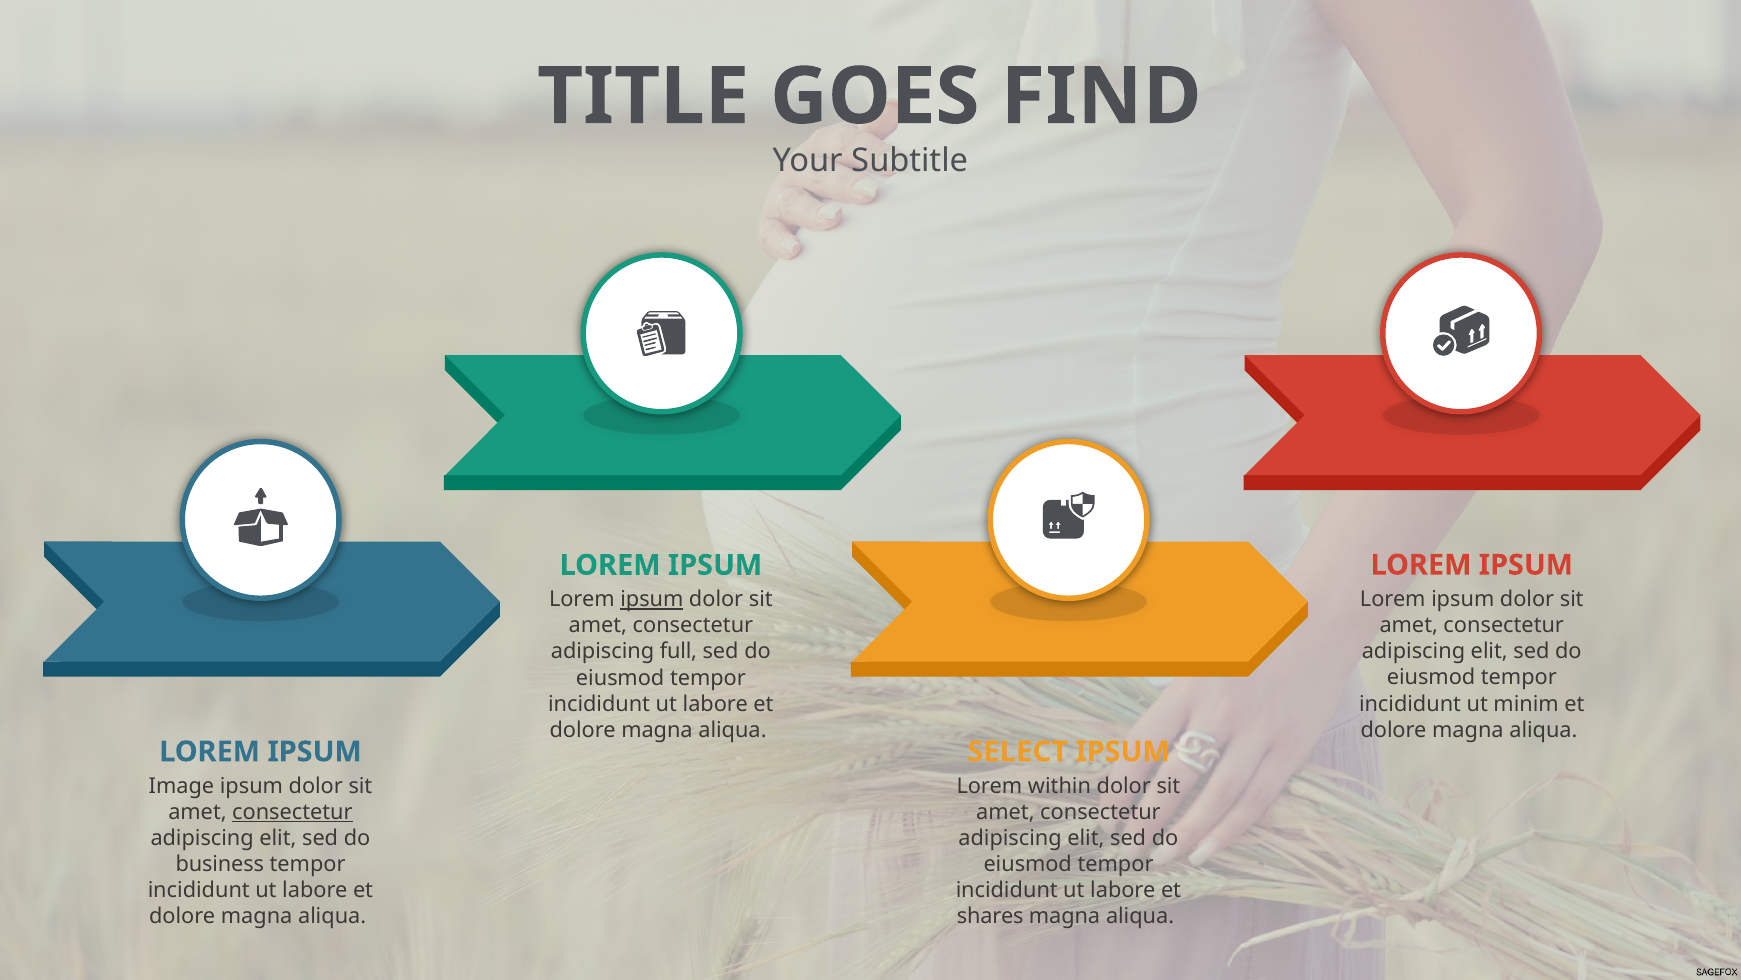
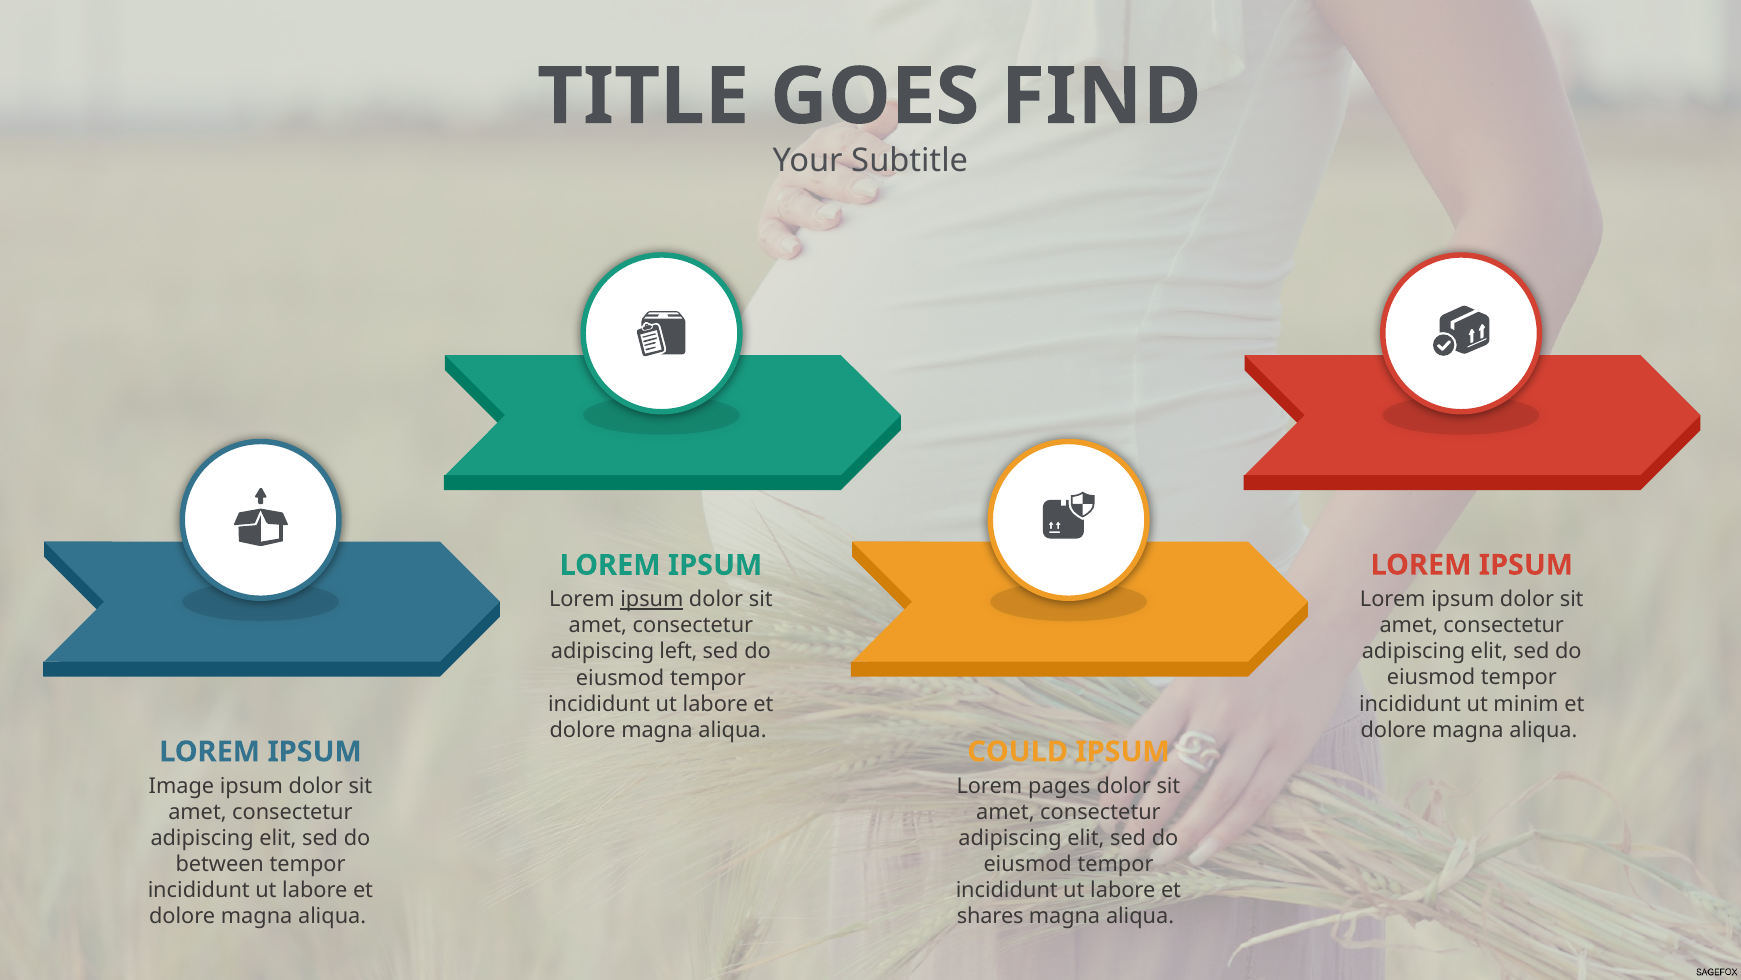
full: full -> left (678, 651)
SELECT: SELECT -> COULD (1018, 751)
within: within -> pages (1059, 786)
consectetur underline: present -> none (292, 812)
business: business -> between (220, 864)
